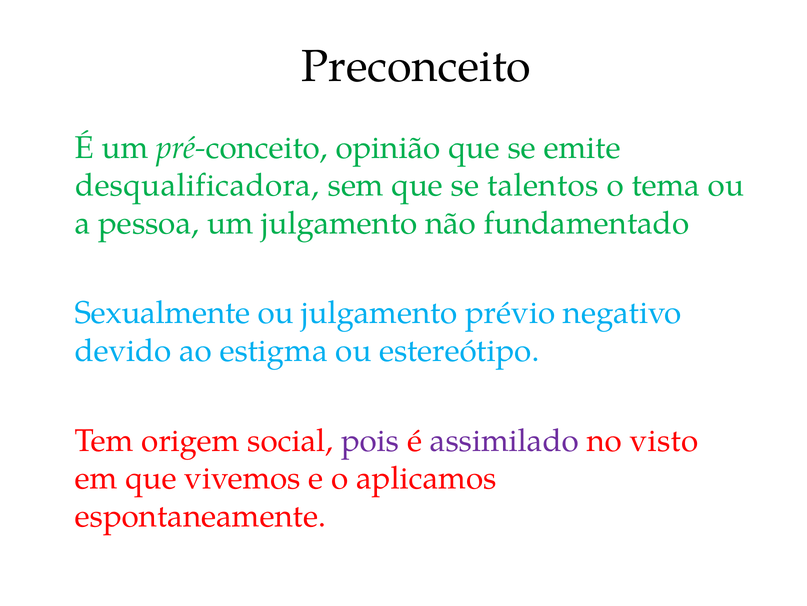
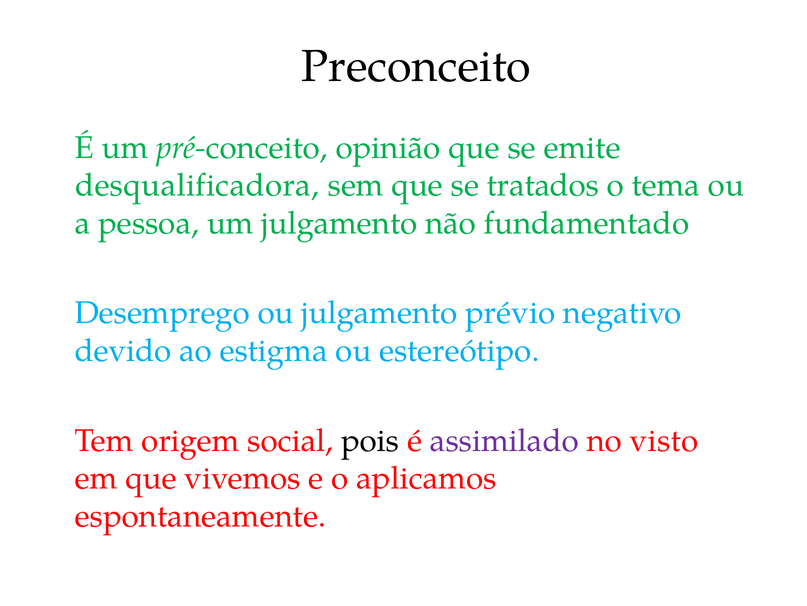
talentos: talentos -> tratados (543, 185)
Sexualmente: Sexualmente -> Desemprego (162, 313)
pois colour: purple -> black (370, 440)
